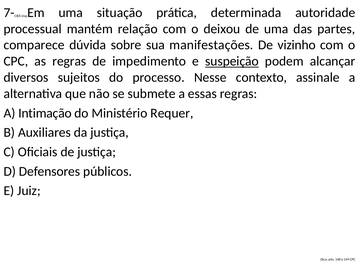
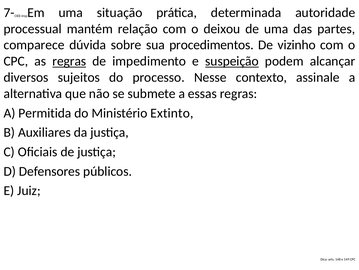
manifestações: manifestações -> procedimentos (212, 45)
regras underline: none -> present (69, 61)
Intimação: Intimação -> Permitida (45, 113)
Requer: Requer -> Extinto (172, 113)
